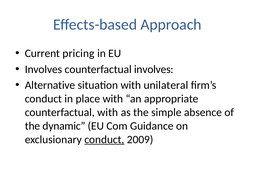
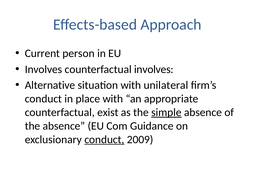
pricing: pricing -> person (79, 53)
counterfactual with: with -> exist (108, 112)
simple underline: none -> present (166, 112)
the dynamic: dynamic -> absence (64, 126)
